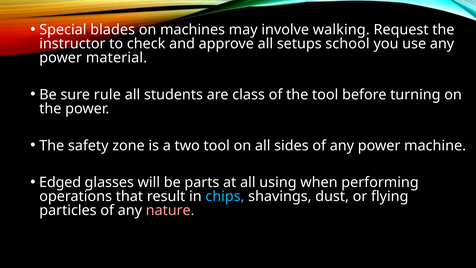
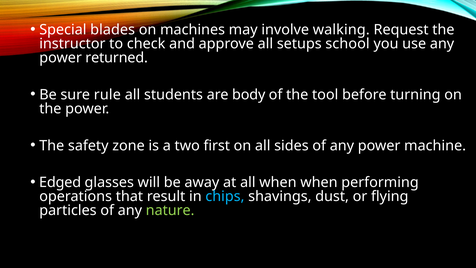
material: material -> returned (117, 58)
class: class -> body (249, 95)
two tool: tool -> first (217, 145)
parts: parts -> away (202, 182)
all using: using -> when (278, 182)
nature colour: pink -> light green (170, 210)
